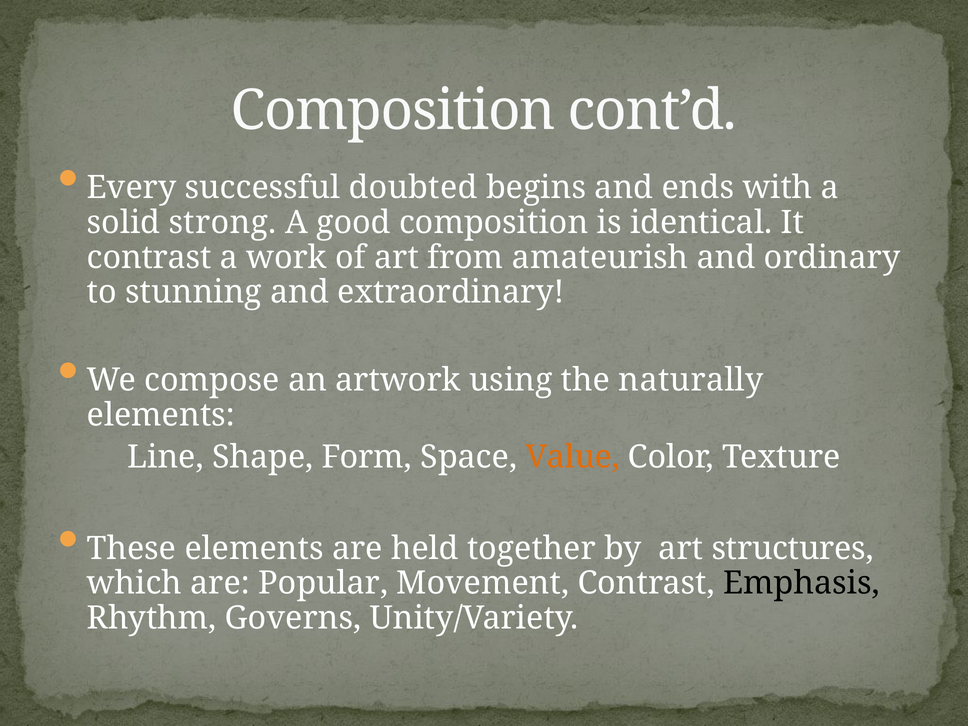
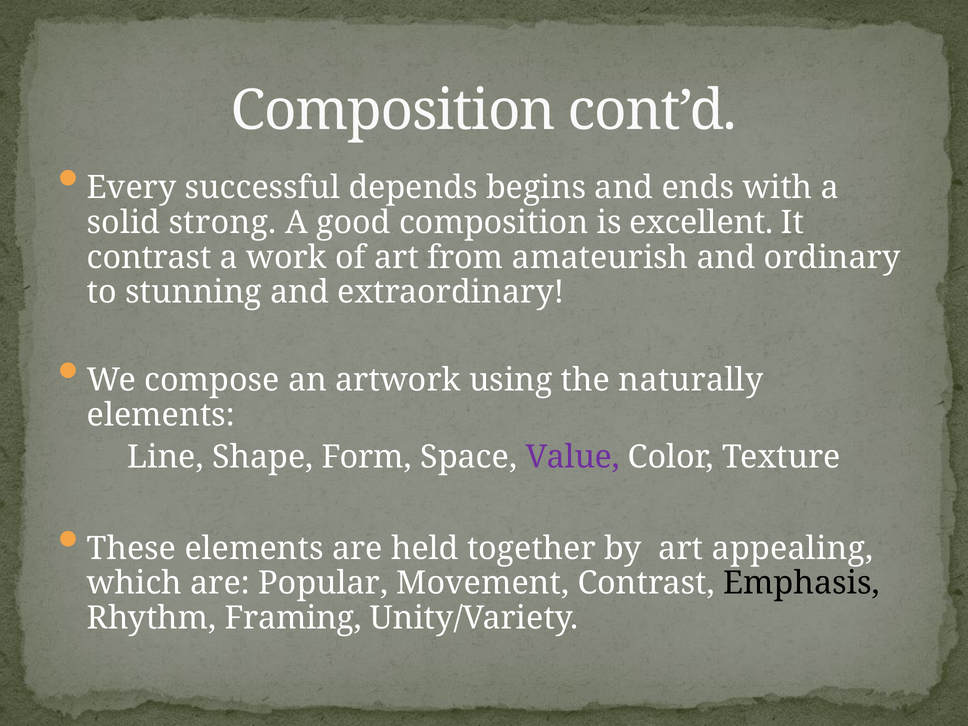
doubted: doubted -> depends (413, 188)
identical: identical -> excellent (701, 223)
Value colour: orange -> purple (573, 457)
structures: structures -> appealing (793, 548)
Governs: Governs -> Framing (293, 618)
